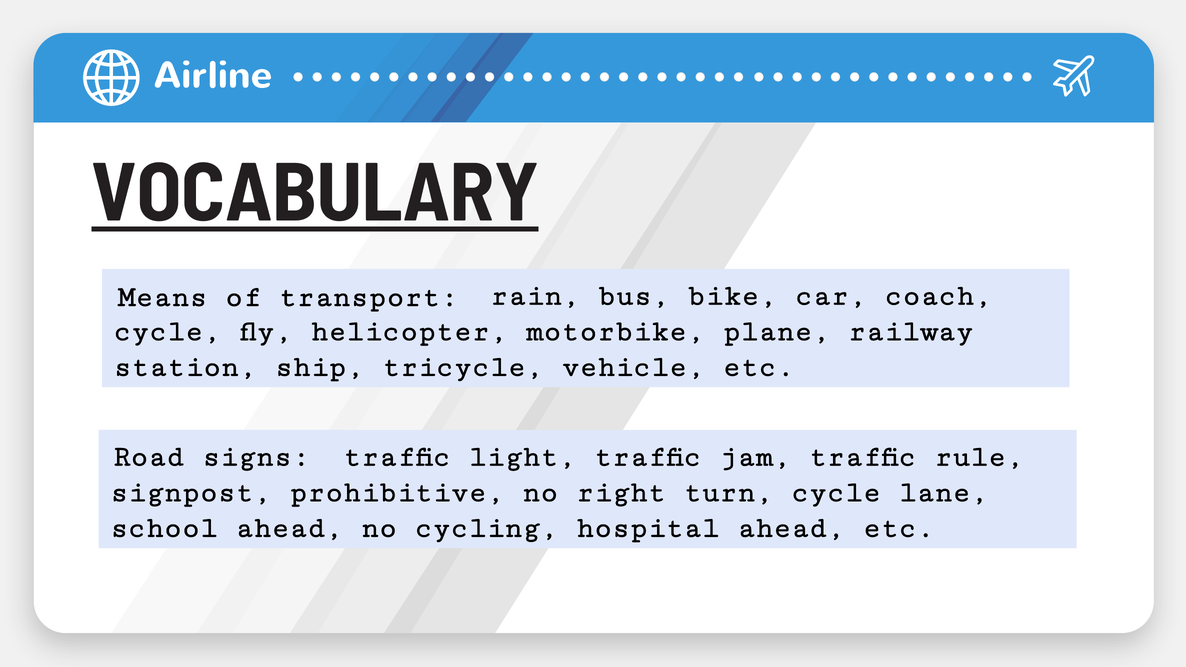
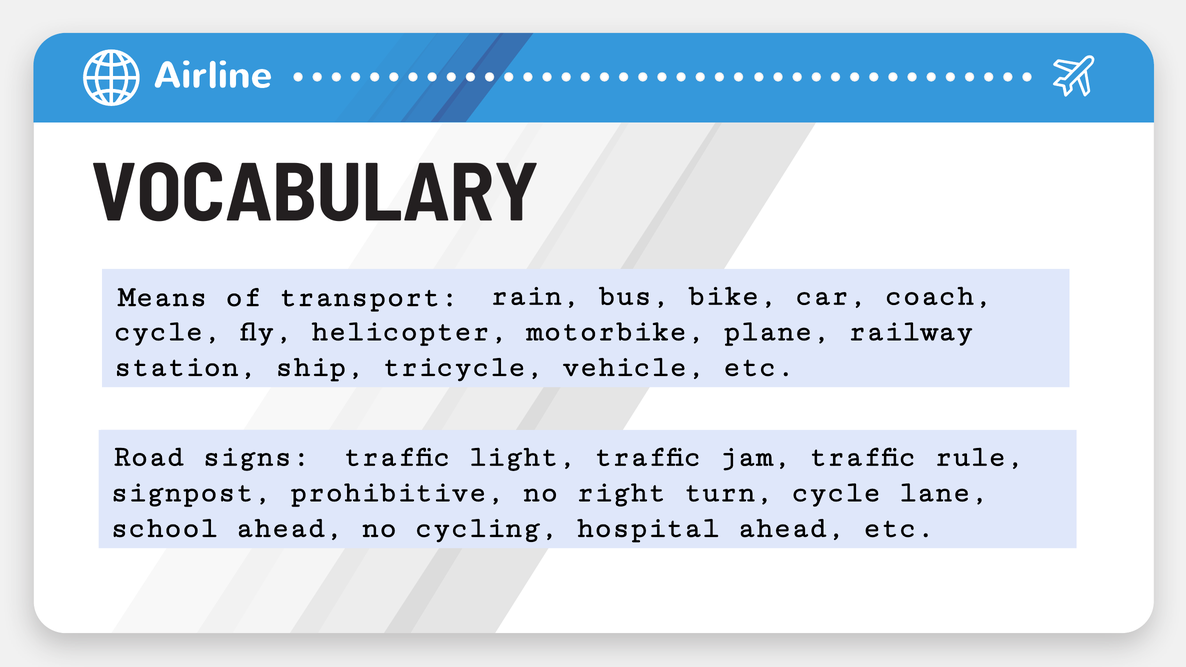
VOCABULARY underline: present -> none (315, 194)
